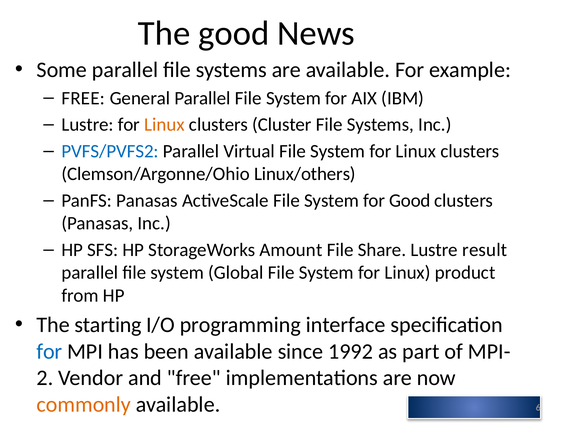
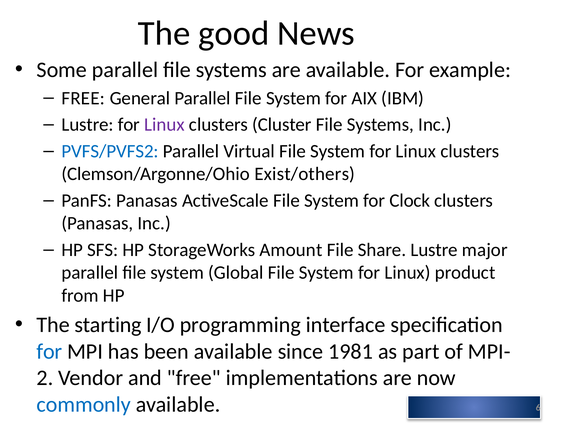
Linux colour: orange -> purple (164, 125)
Linux/others: Linux/others -> Exist/others (305, 174)
for Good: Good -> Clock (410, 200)
result: result -> major (485, 250)
1992: 1992 -> 1981 (351, 351)
commonly colour: orange -> blue (84, 404)
